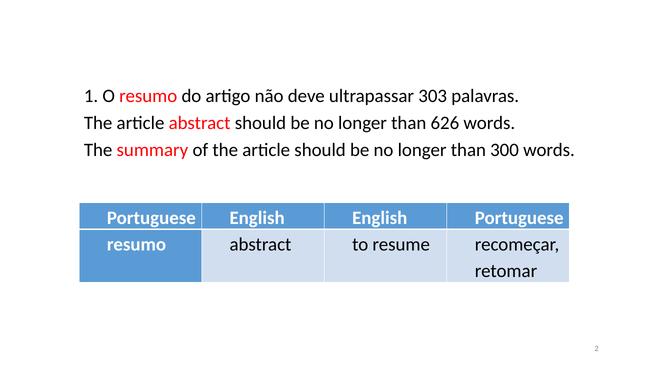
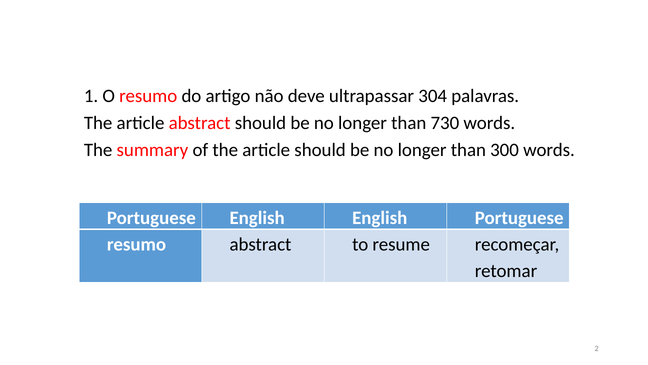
303: 303 -> 304 (433, 96)
626: 626 -> 730 (445, 123)
